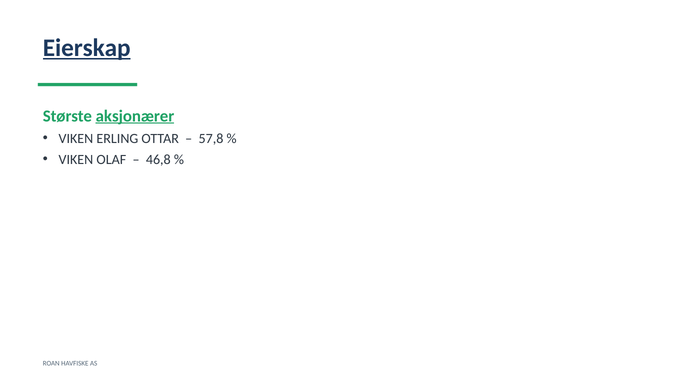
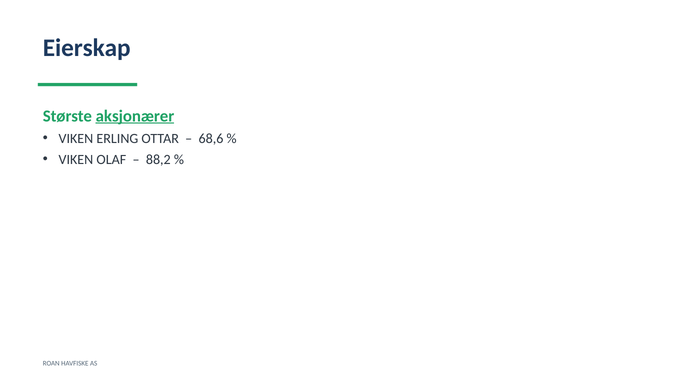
Eierskap underline: present -> none (87, 48)
57,8: 57,8 -> 68,6 (211, 138)
46,8: 46,8 -> 88,2 (158, 159)
